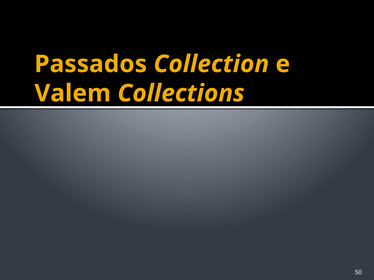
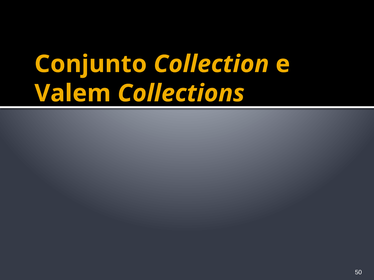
Passados: Passados -> Conjunto (91, 64)
